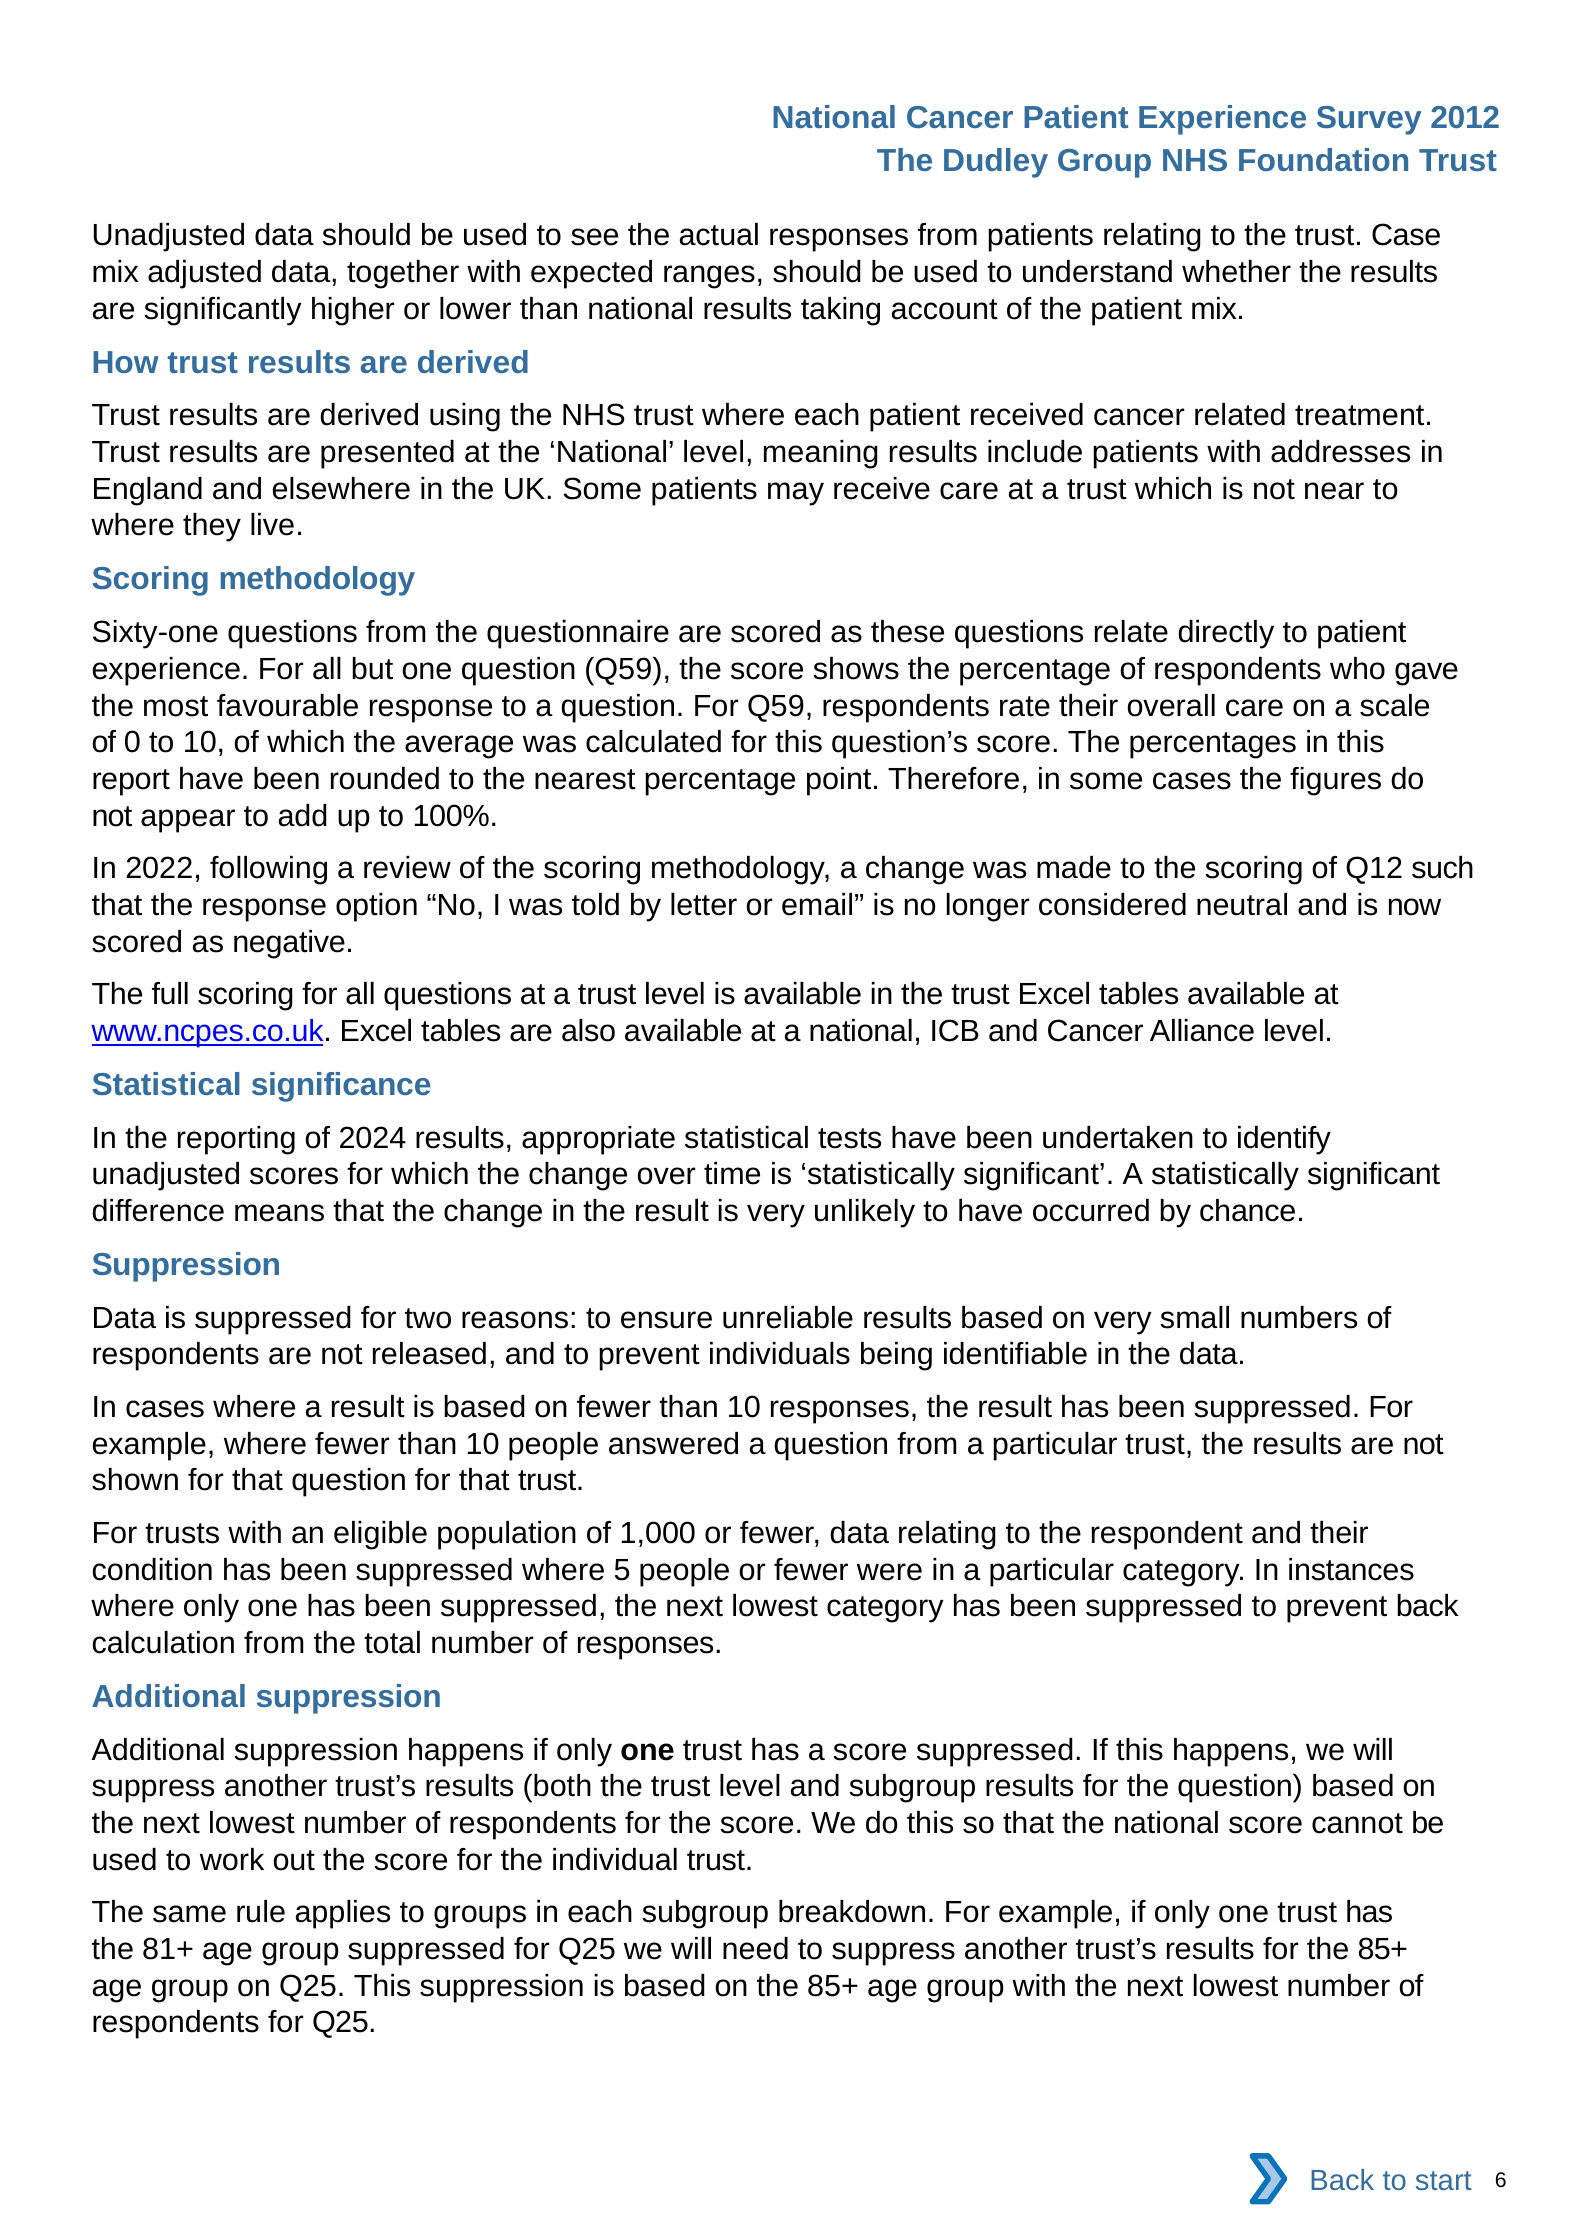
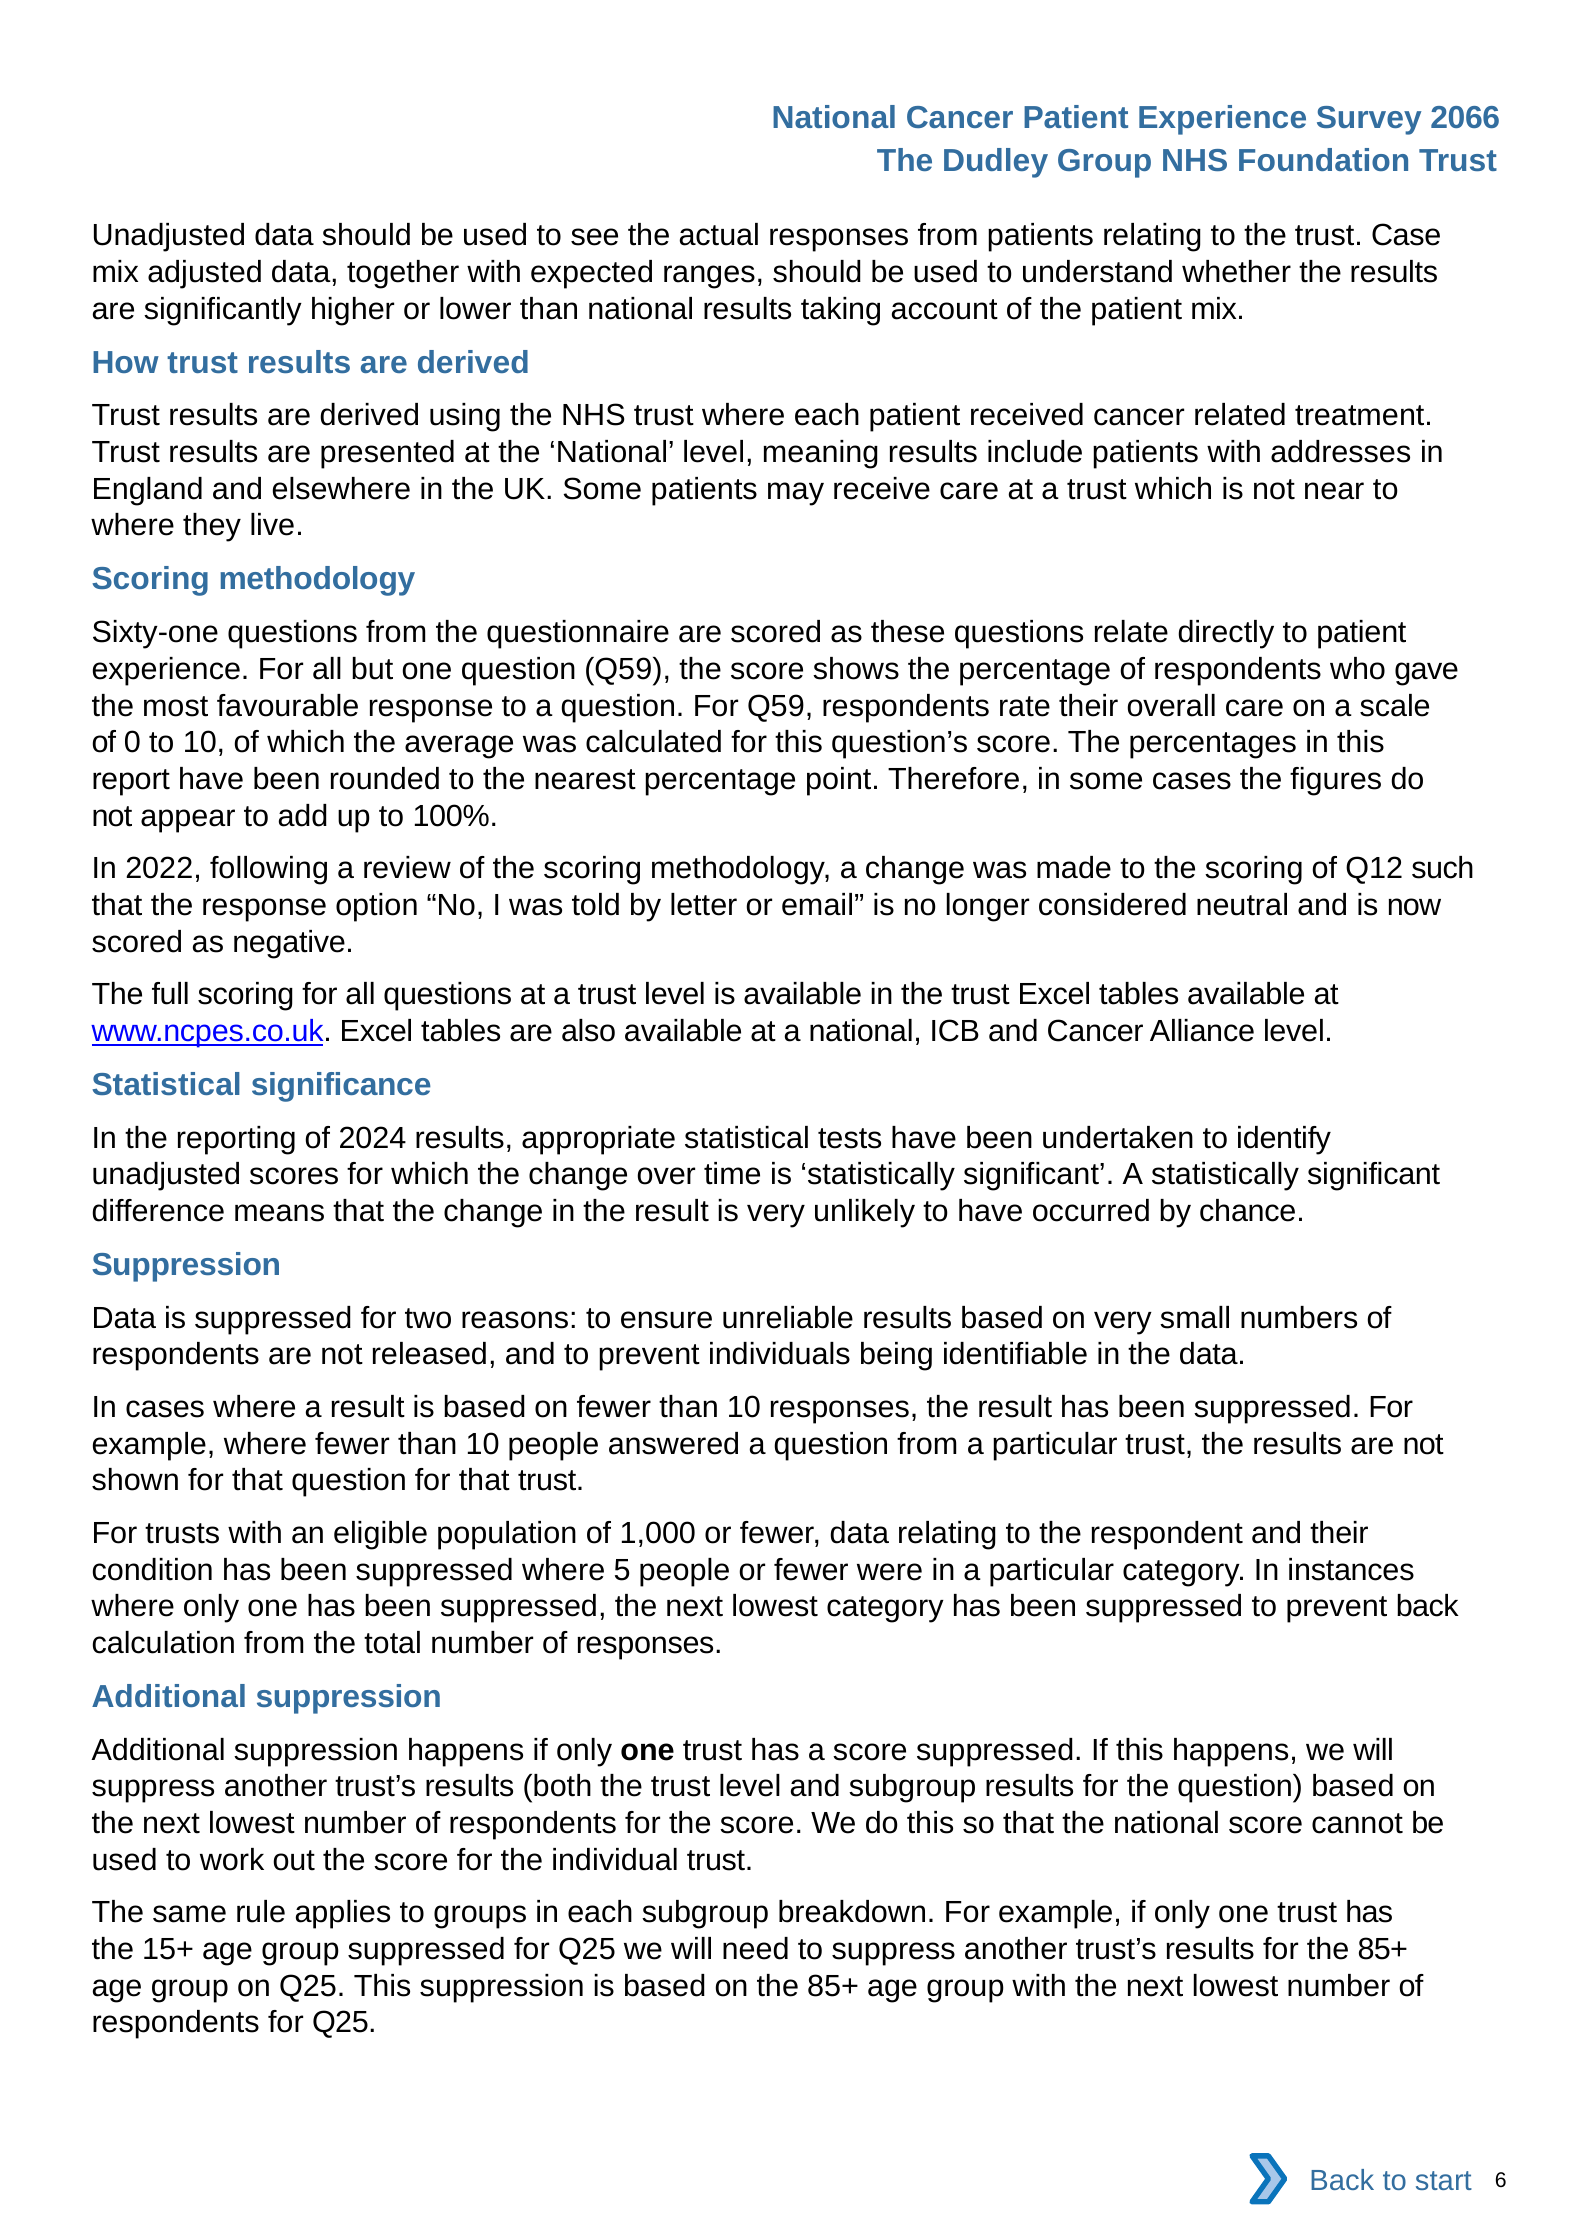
2012: 2012 -> 2066 (1465, 118)
81+: 81+ -> 15+ (168, 1949)
